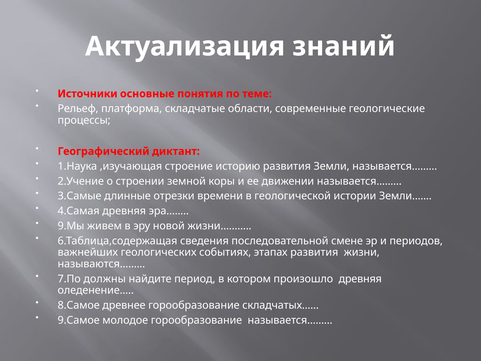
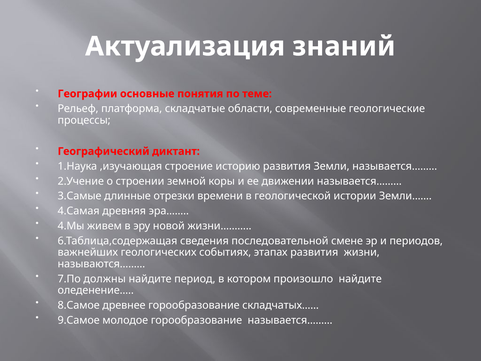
Источники: Источники -> Географии (87, 94)
9.Мы: 9.Мы -> 4.Мы (71, 226)
произошло древняя: древняя -> найдите (360, 279)
